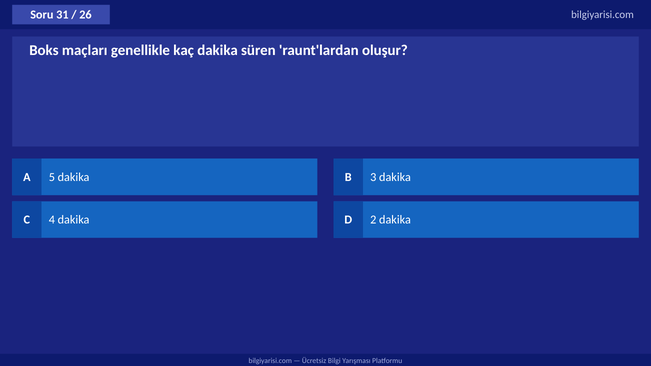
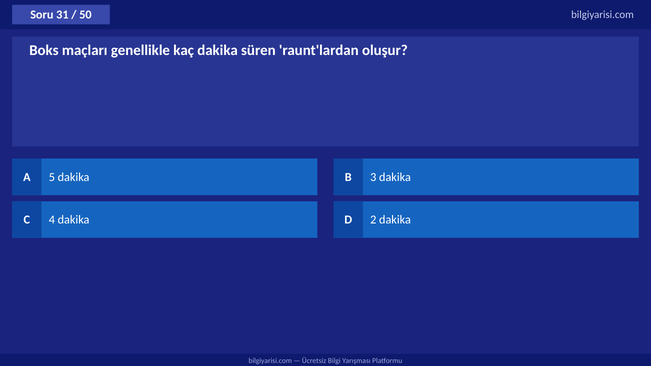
26: 26 -> 50 (85, 15)
